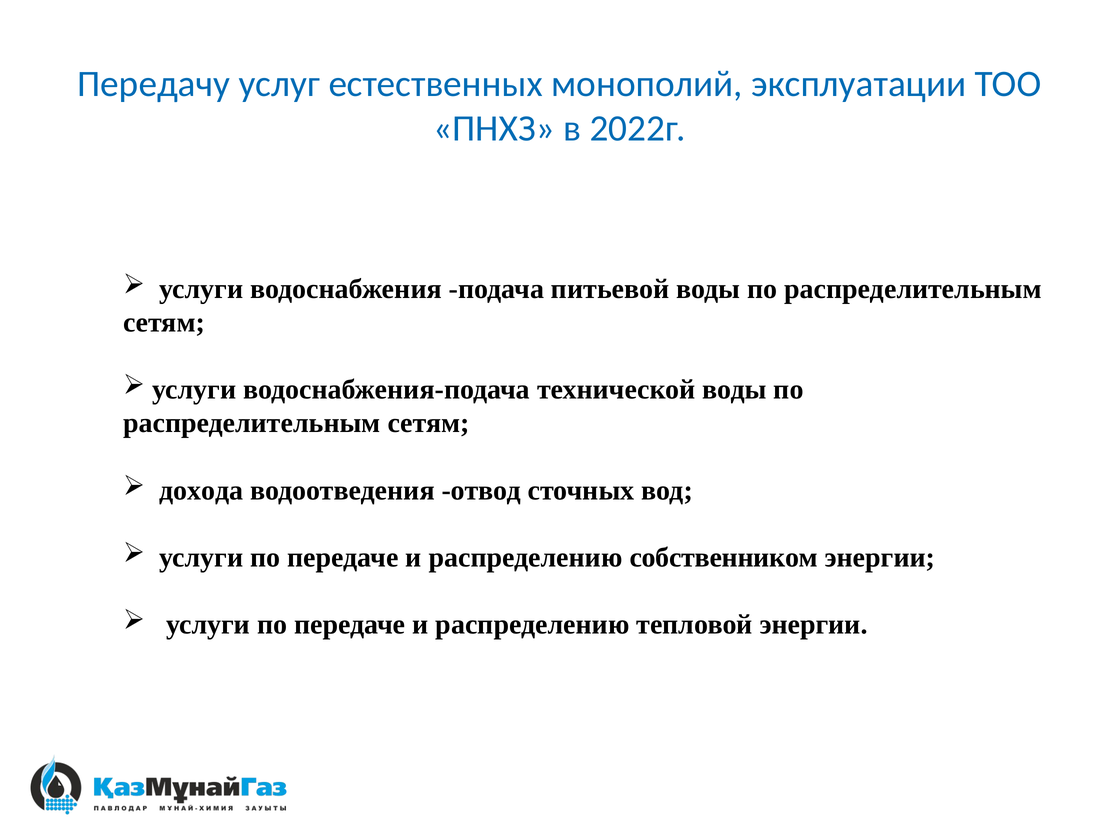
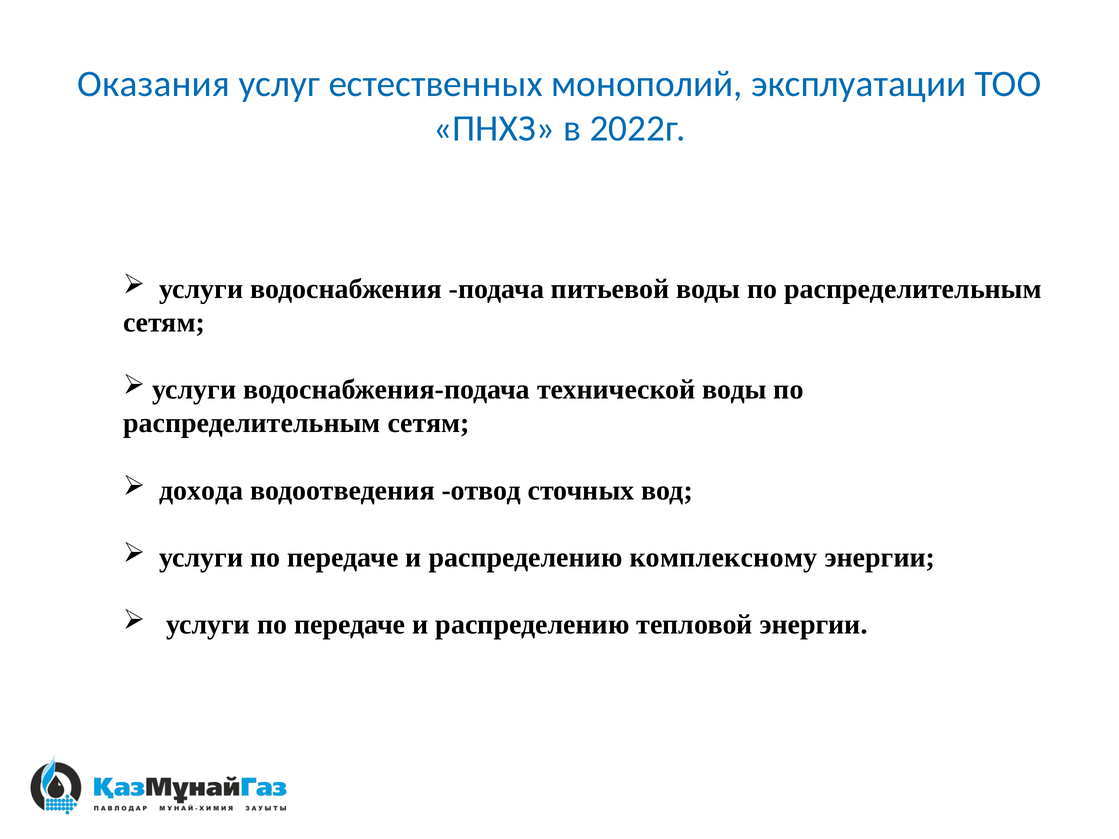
Передачу: Передачу -> Оказания (154, 84)
собственником: собственником -> комплексному (723, 558)
